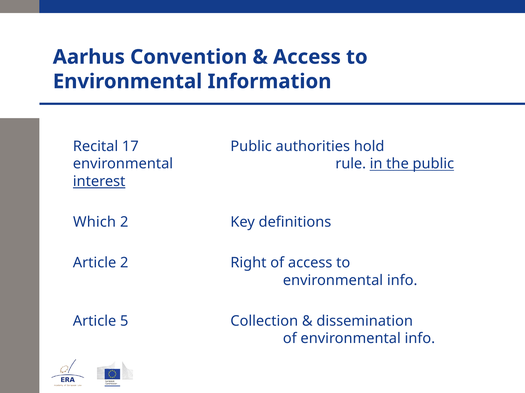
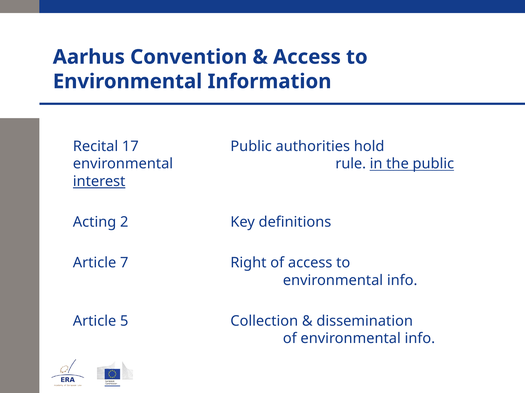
Which: Which -> Acting (95, 222)
Article 2: 2 -> 7 (124, 263)
